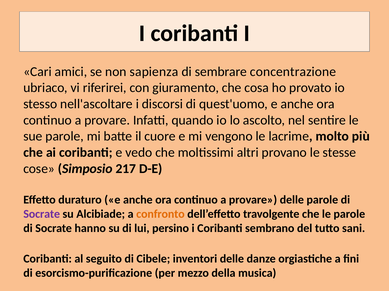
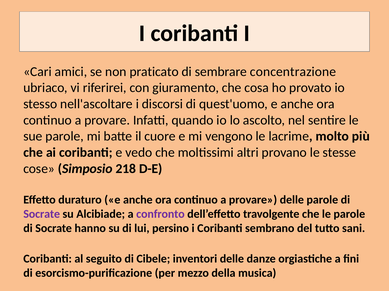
sapienza: sapienza -> praticato (154, 72)
217: 217 -> 218 (126, 169)
confronto colour: orange -> purple (160, 215)
